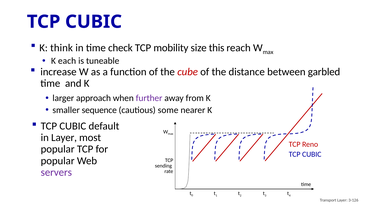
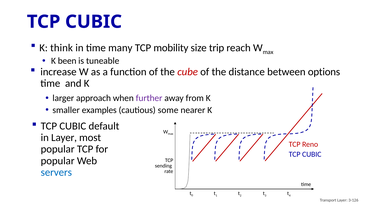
check: check -> many (120, 48)
this: this -> trip (217, 48)
each: each -> been (67, 61)
garbled: garbled -> options (324, 72)
sequence: sequence -> examples (99, 110)
servers colour: purple -> blue (56, 172)
